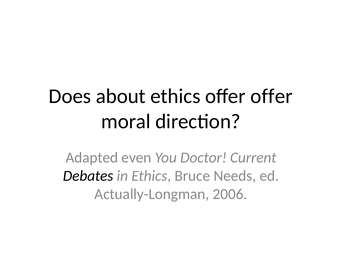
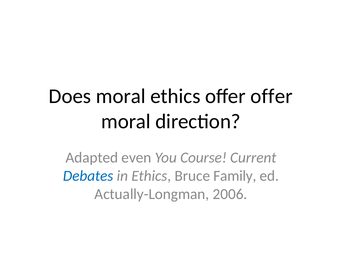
Does about: about -> moral (121, 96)
Doctor: Doctor -> Course (203, 157)
Debates colour: black -> blue (88, 175)
Needs: Needs -> Family (235, 175)
